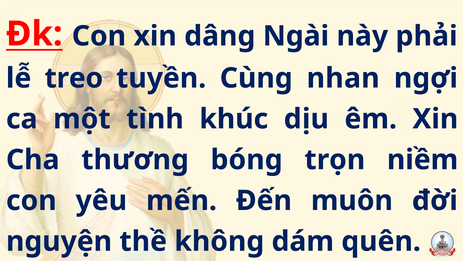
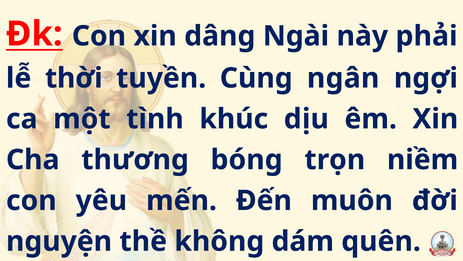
treo: treo -> thời (74, 78)
nhan: nhan -> ngân (343, 78)
